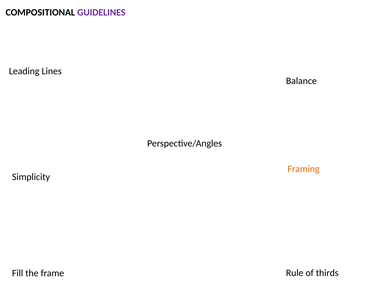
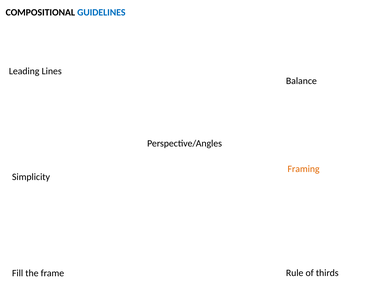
GUIDELINES colour: purple -> blue (101, 12)
